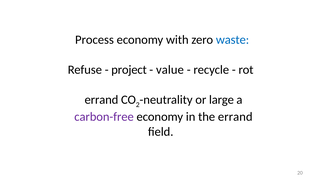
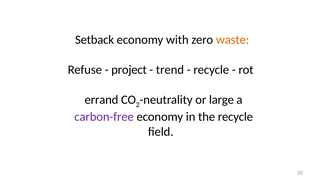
Process: Process -> Setback (95, 40)
waste colour: blue -> orange (232, 40)
value: value -> trend (170, 70)
the errand: errand -> recycle (235, 117)
